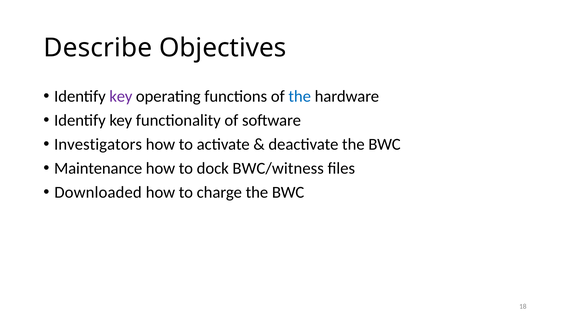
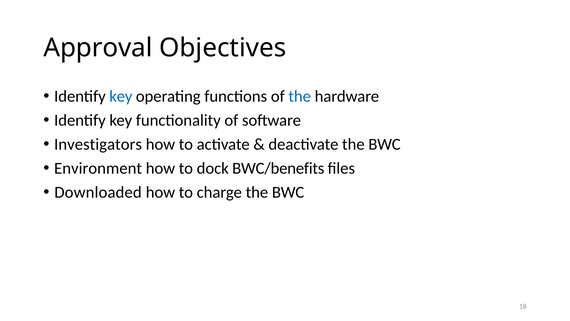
Describe: Describe -> Approval (98, 48)
key colour: purple -> blue (121, 96)
Maintenance: Maintenance -> Environment (98, 168)
BWC/witness: BWC/witness -> BWC/benefits (278, 168)
